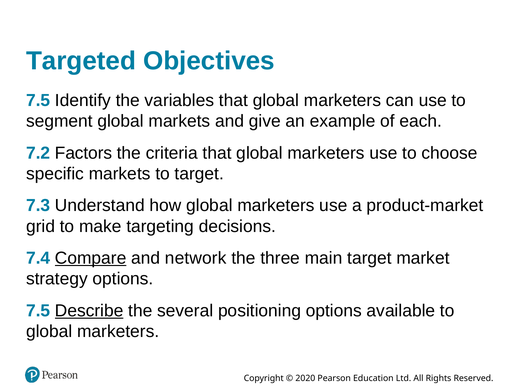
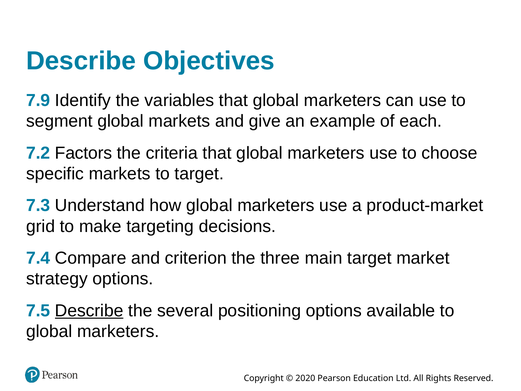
Targeted: Targeted -> Describe (81, 61)
7.5: 7.5 -> 7.9 (38, 100)
Compare underline: present -> none (91, 258)
network: network -> criterion (196, 258)
